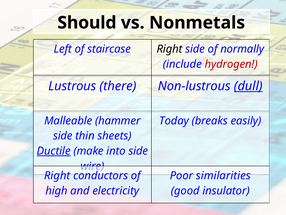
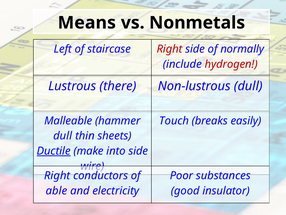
Should: Should -> Means (87, 23)
Right colour: black -> red (170, 49)
dull underline: present -> none (248, 86)
Today: Today -> Touch (174, 120)
side: side -> dull (63, 136)
similarities: similarities -> substances (223, 175)
high: high -> able (56, 190)
